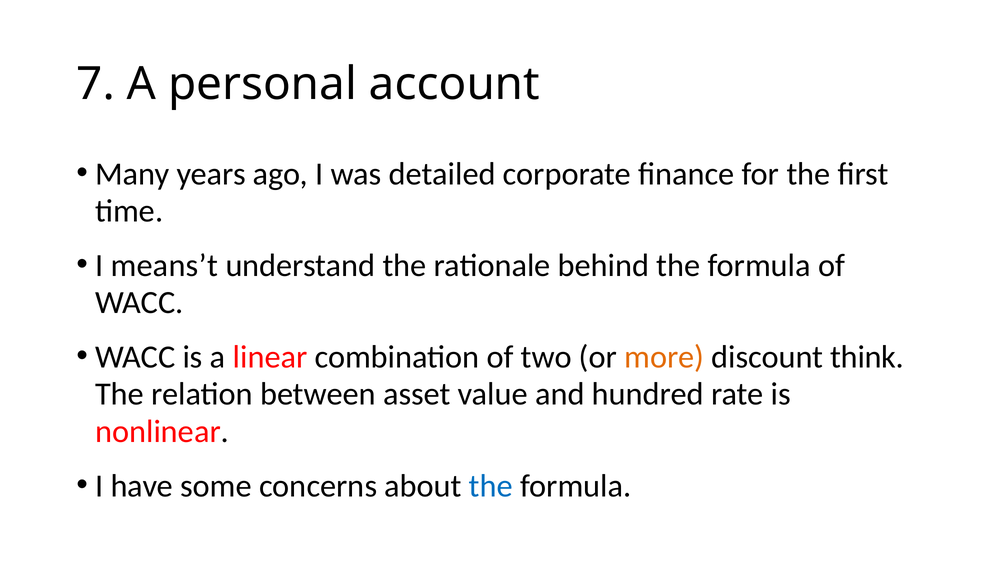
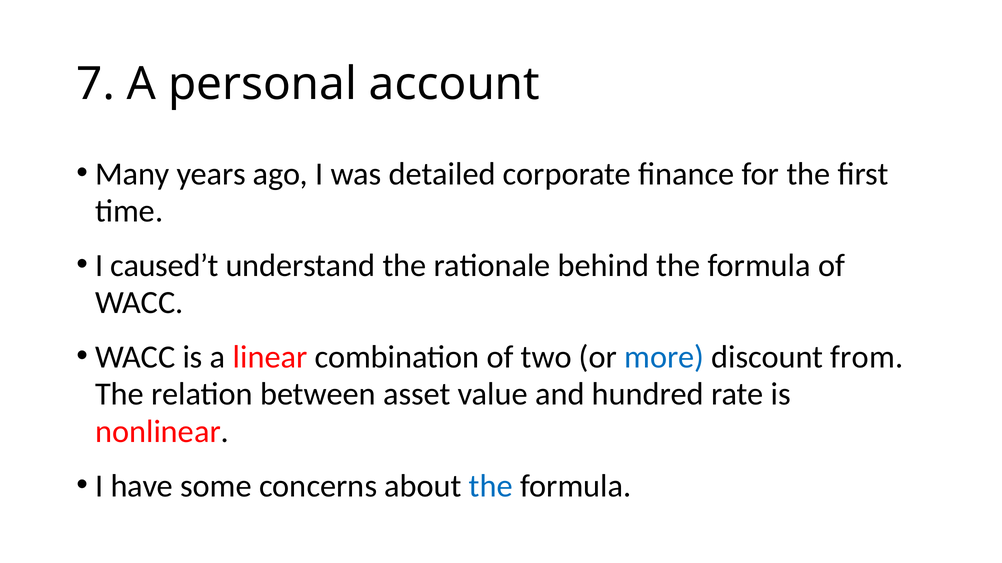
means’t: means’t -> caused’t (165, 266)
more colour: orange -> blue (664, 357)
think: think -> from (867, 357)
